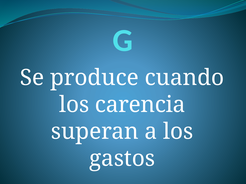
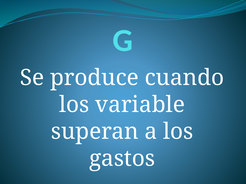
carencia: carencia -> variable (140, 105)
